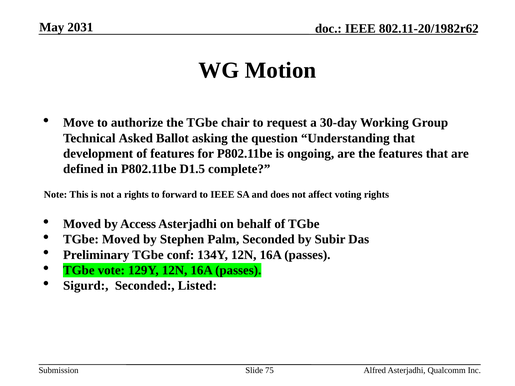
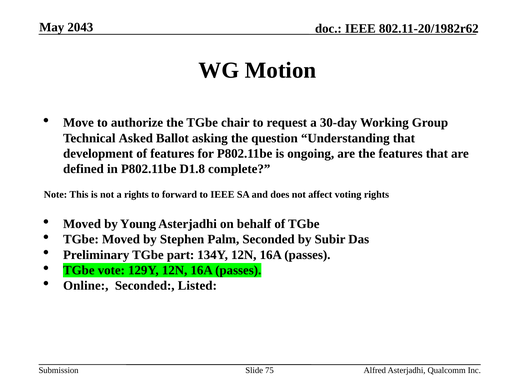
2031: 2031 -> 2043 (80, 27)
D1.5: D1.5 -> D1.8 (192, 169)
Access: Access -> Young (138, 224)
conf: conf -> part (181, 255)
Sigurd: Sigurd -> Online (86, 286)
